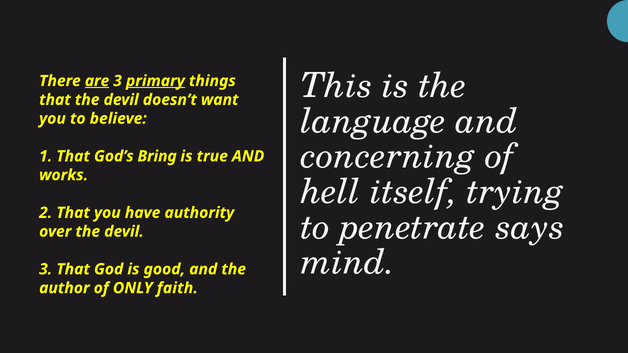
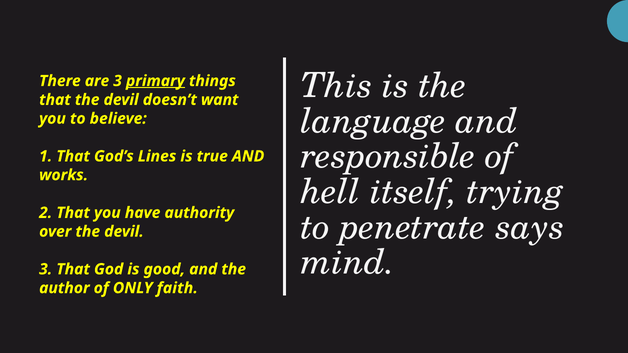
are underline: present -> none (97, 81)
concerning: concerning -> responsible (388, 157)
Bring: Bring -> Lines (157, 156)
